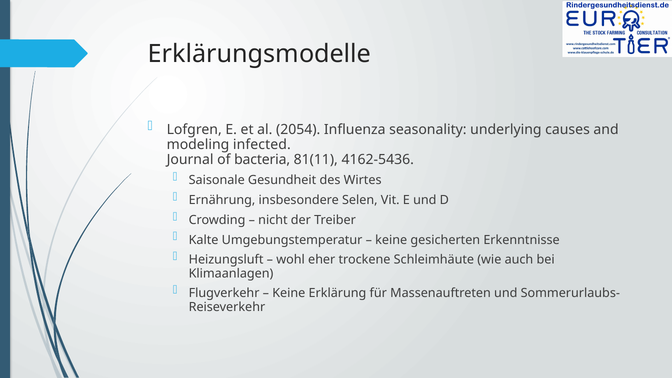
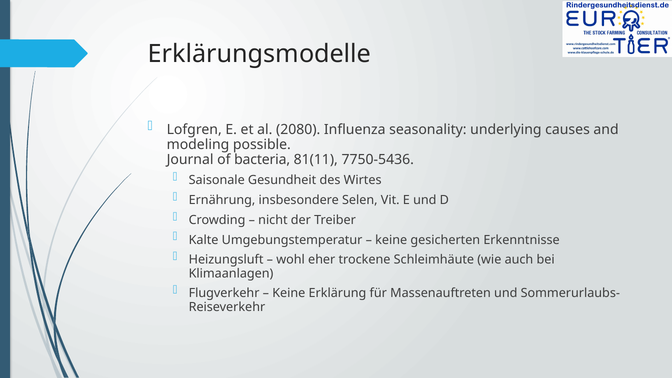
2054: 2054 -> 2080 (298, 130)
infected: infected -> possible (262, 145)
4162-5436: 4162-5436 -> 7750-5436 (378, 160)
